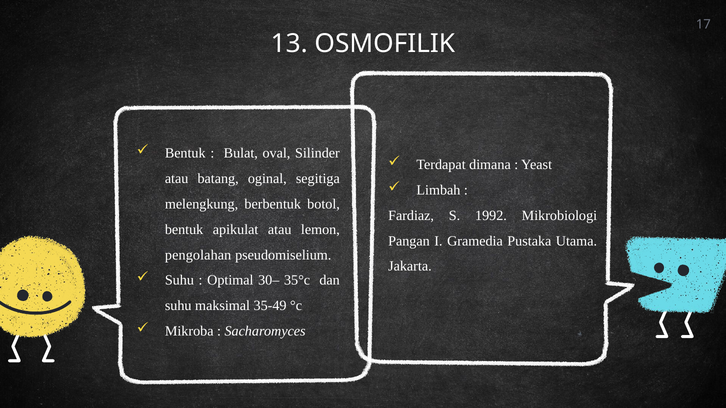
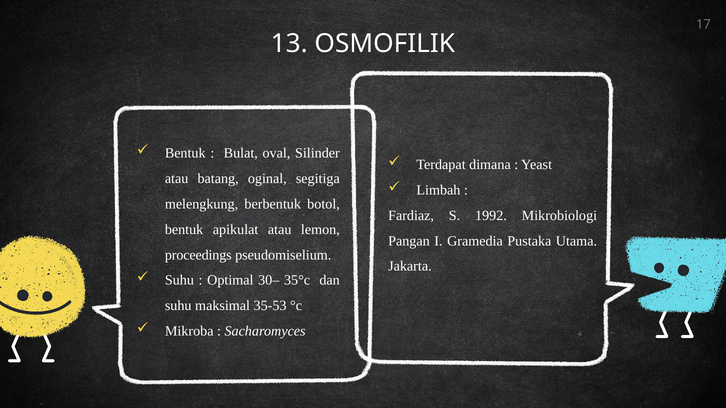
pengolahan: pengolahan -> proceedings (198, 255)
35-49: 35-49 -> 35-53 (270, 306)
